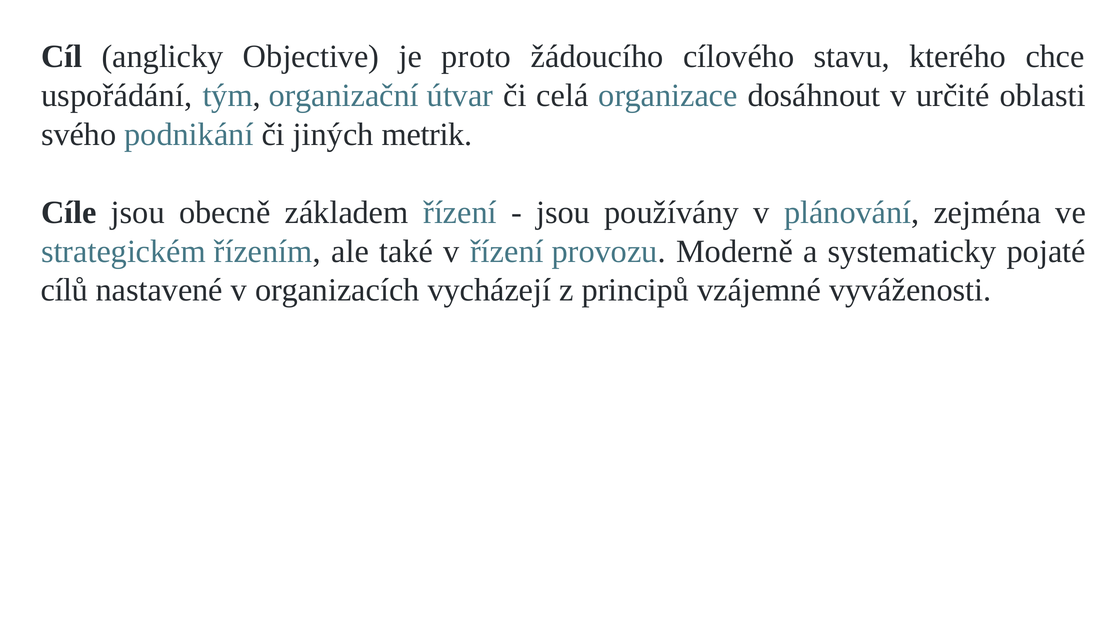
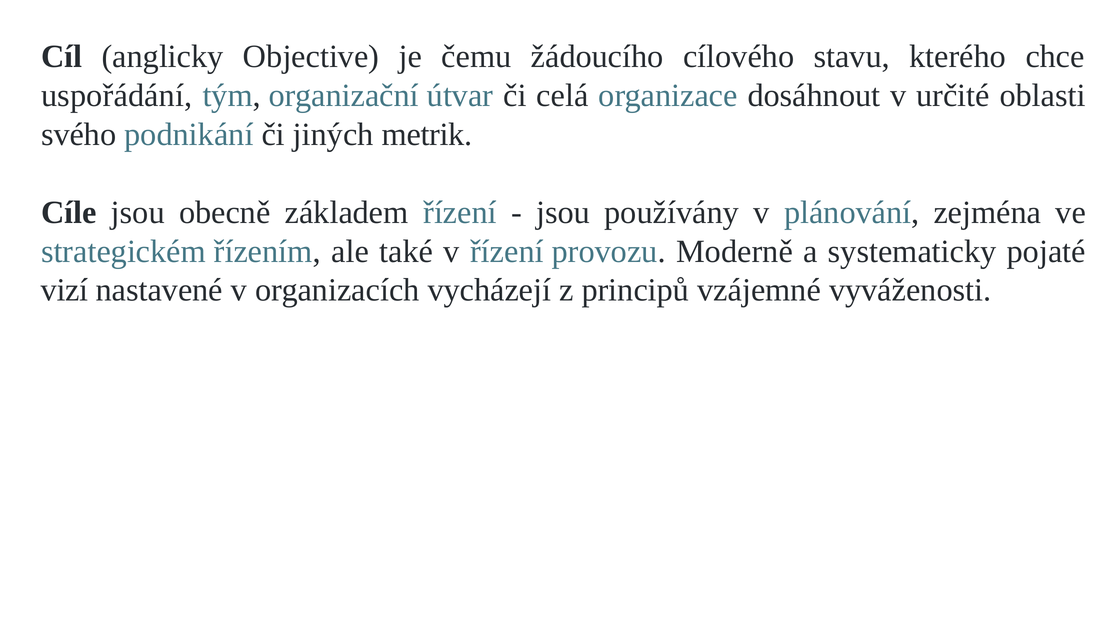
proto: proto -> čemu (476, 57)
cílů: cílů -> vizí (64, 290)
